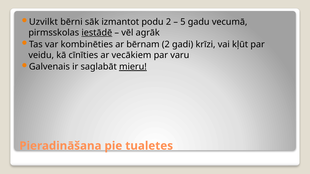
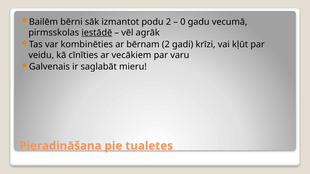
Uzvilkt: Uzvilkt -> Bailēm (43, 22)
5: 5 -> 0 (183, 22)
mieru underline: present -> none (133, 67)
